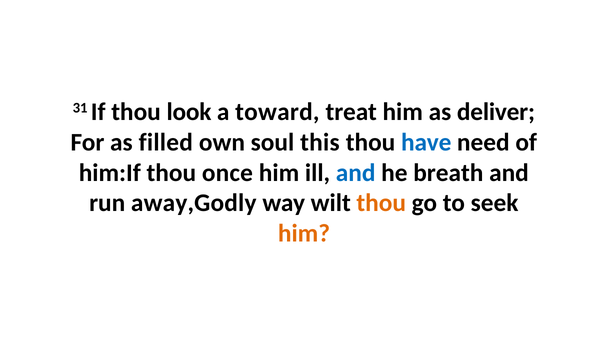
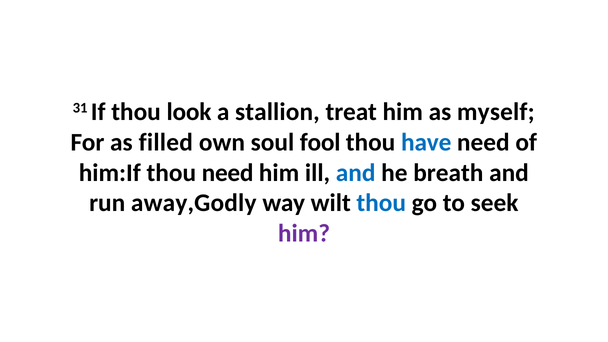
toward: toward -> stallion (277, 112)
deliver: deliver -> myself (496, 112)
this: this -> fool (320, 142)
thou once: once -> need (228, 173)
thou colour: orange -> blue (381, 203)
him colour: orange -> purple (304, 234)
